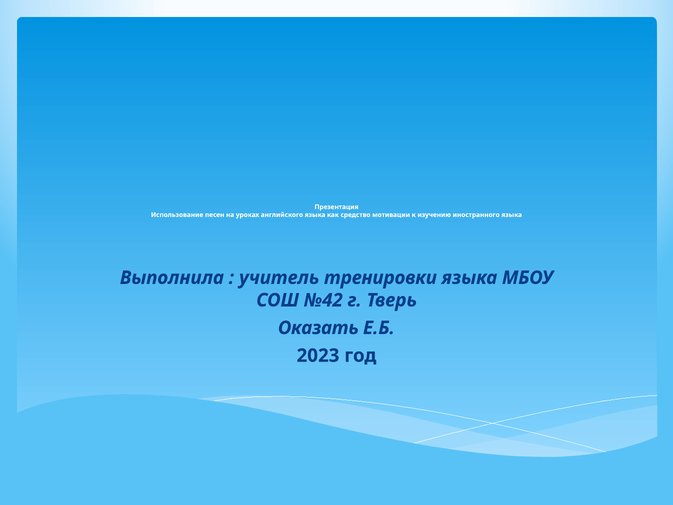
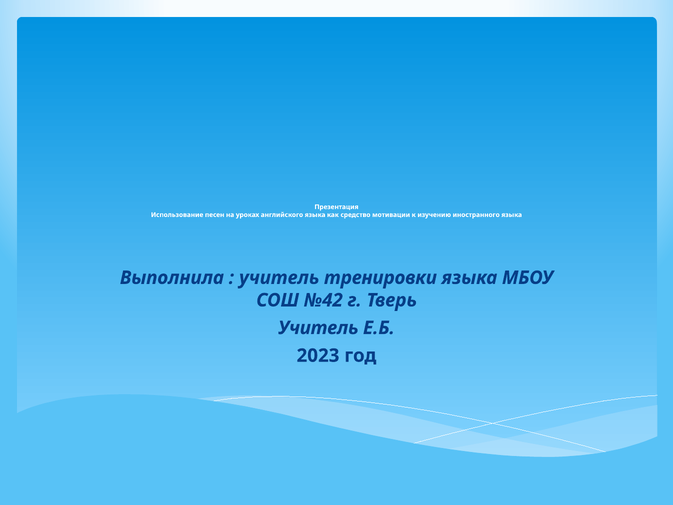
Оказать: Оказать -> Учитель (318, 328)
